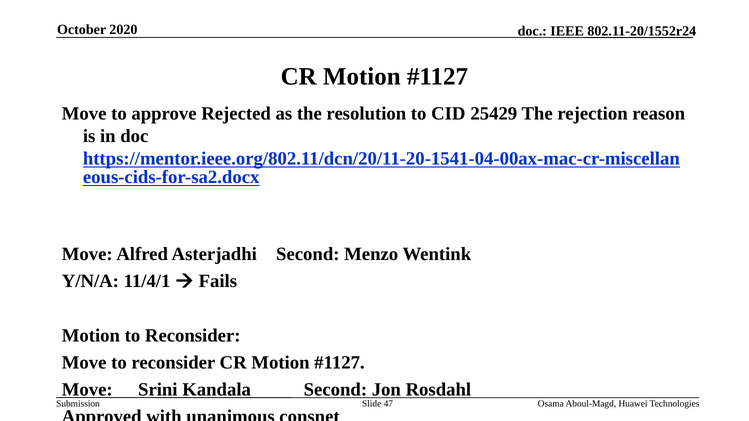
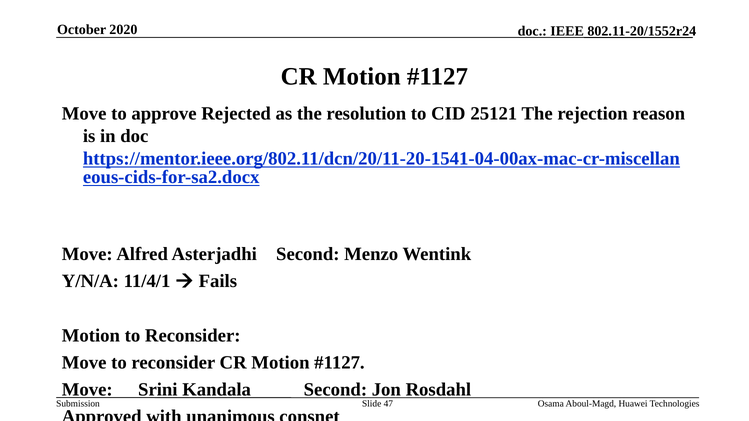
25429: 25429 -> 25121 (494, 114)
